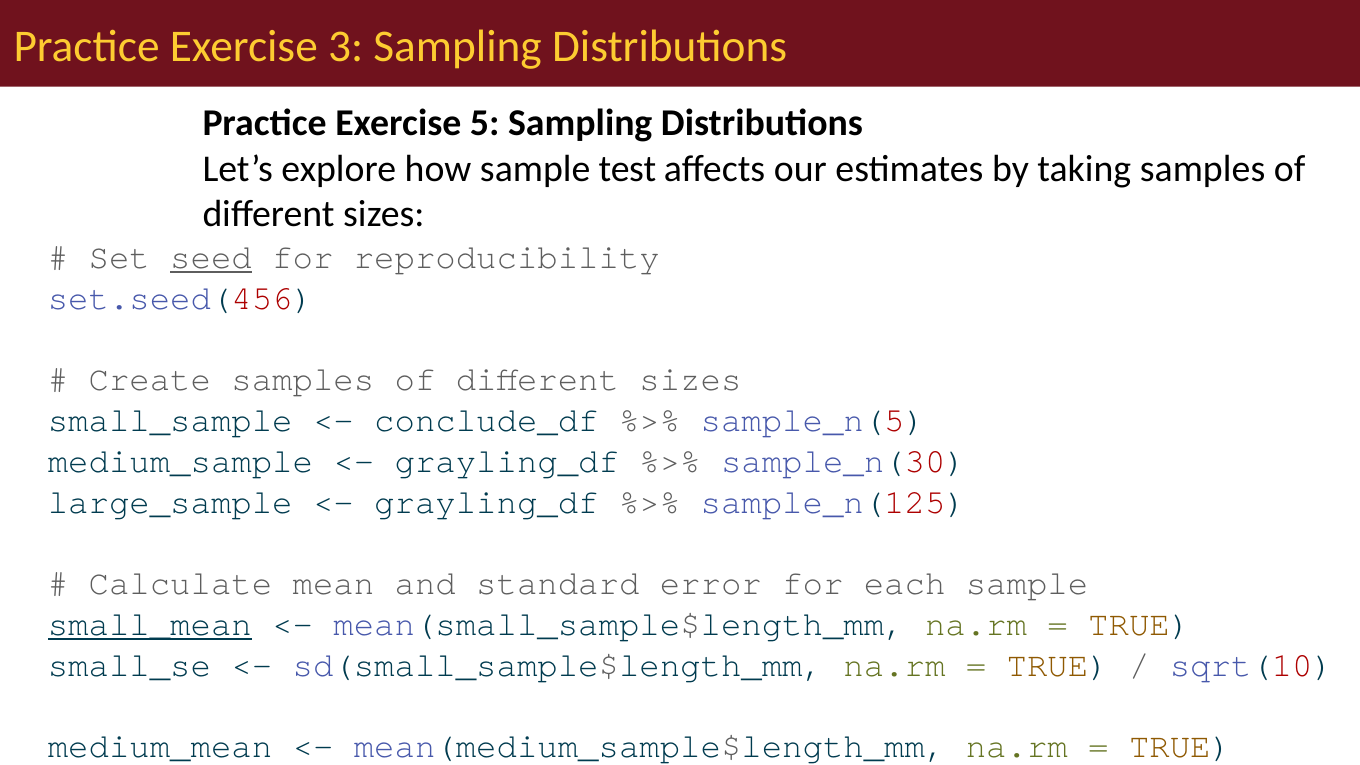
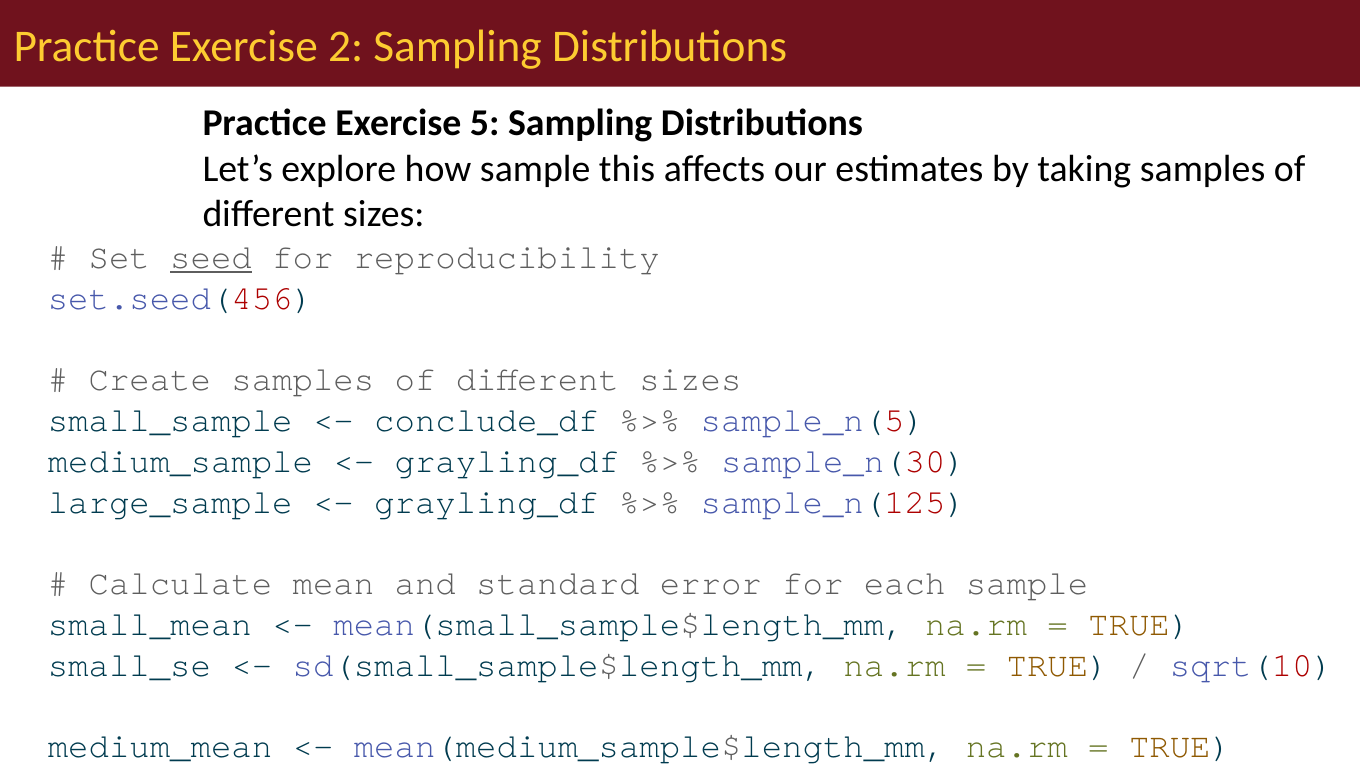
Exercise 3: 3 -> 2 (346, 47)
sample test: test -> this (627, 169)
small_mean underline: present -> none (150, 624)
